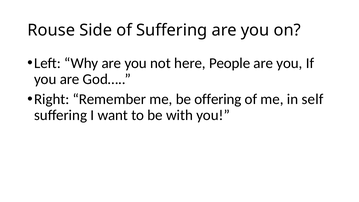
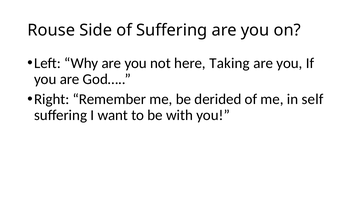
People: People -> Taking (229, 63)
offering: offering -> derided (218, 99)
